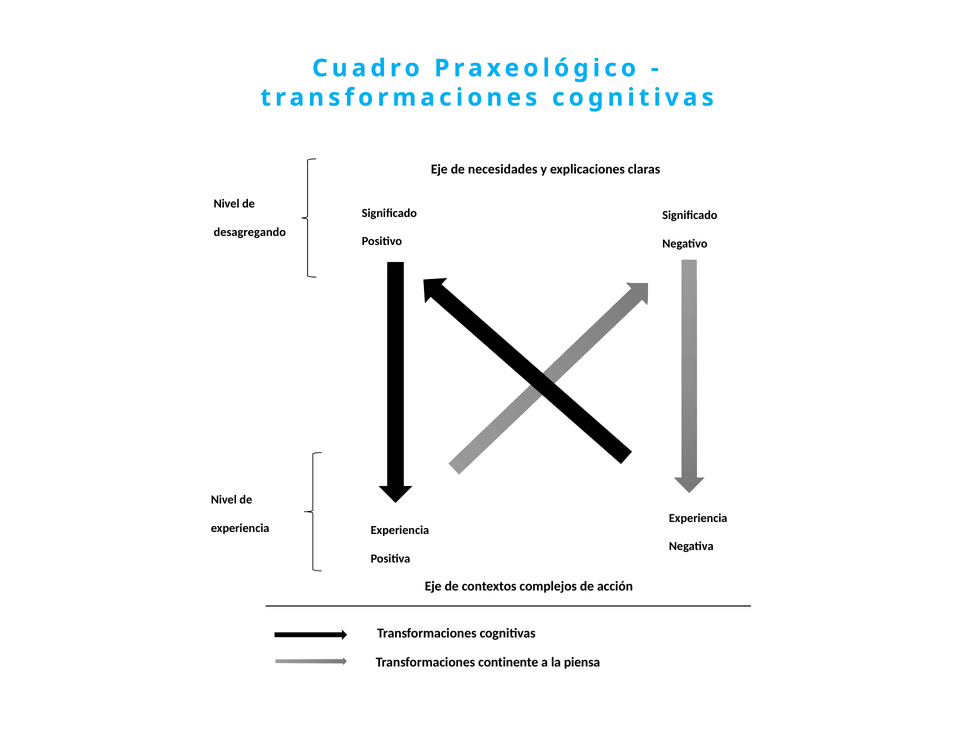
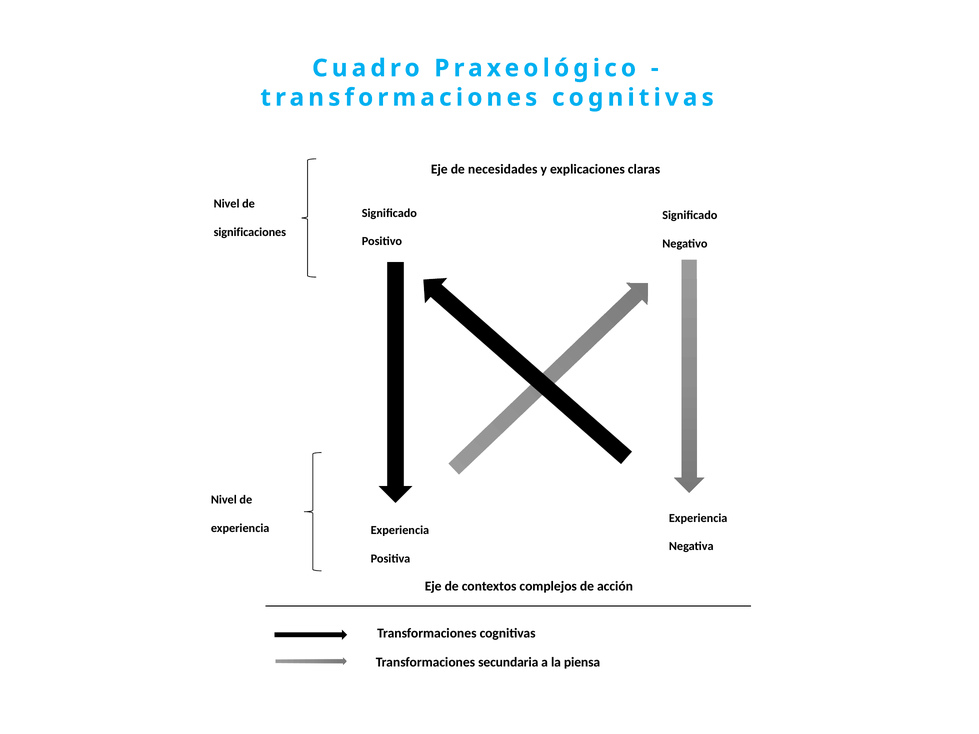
desagregando: desagregando -> significaciones (250, 232)
continente: continente -> secundaria (508, 663)
